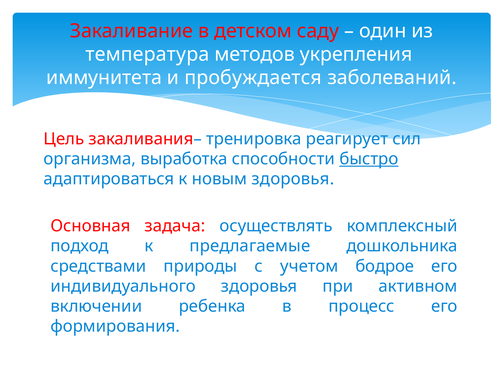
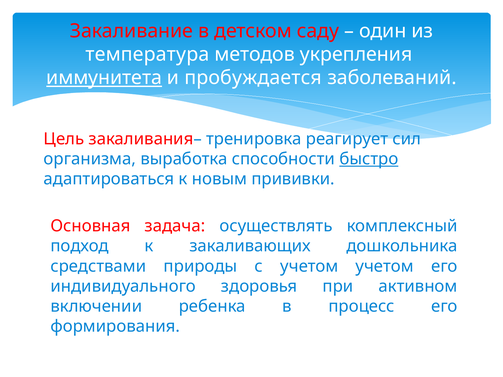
иммунитета underline: none -> present (104, 78)
новым здоровья: здоровья -> прививки (293, 179)
предлагаемые: предлагаемые -> закаливающих (250, 246)
учетом бодрое: бодрое -> учетом (385, 266)
